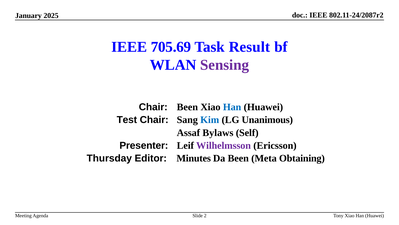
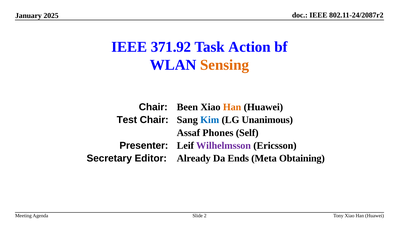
705.69: 705.69 -> 371.92 (171, 47)
Result: Result -> Action (250, 47)
Sensing colour: purple -> orange (225, 65)
Han colour: blue -> orange (232, 107)
Bylaws: Bylaws -> Phones (218, 132)
Thursday: Thursday -> Secretary (109, 158)
Minutes: Minutes -> Already (194, 158)
Da Been: Been -> Ends (238, 158)
